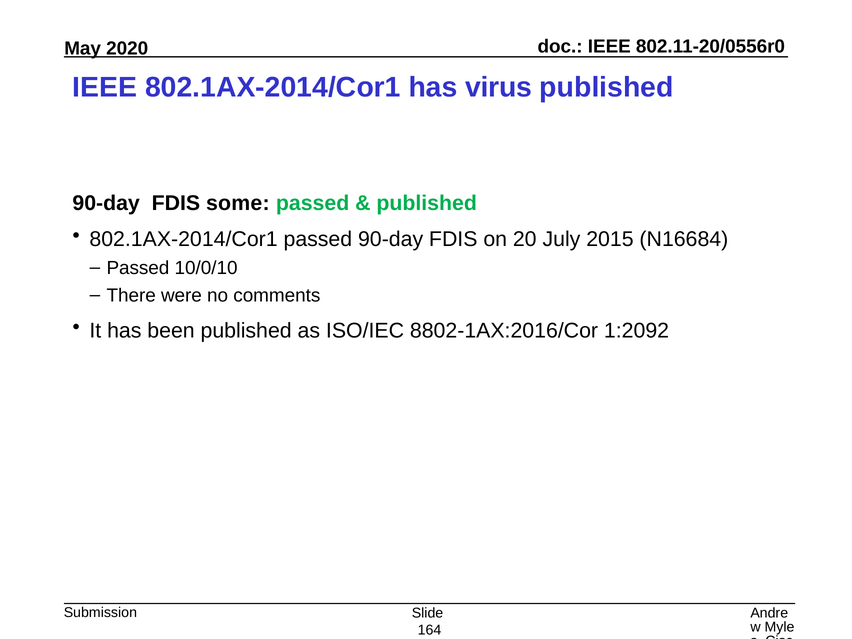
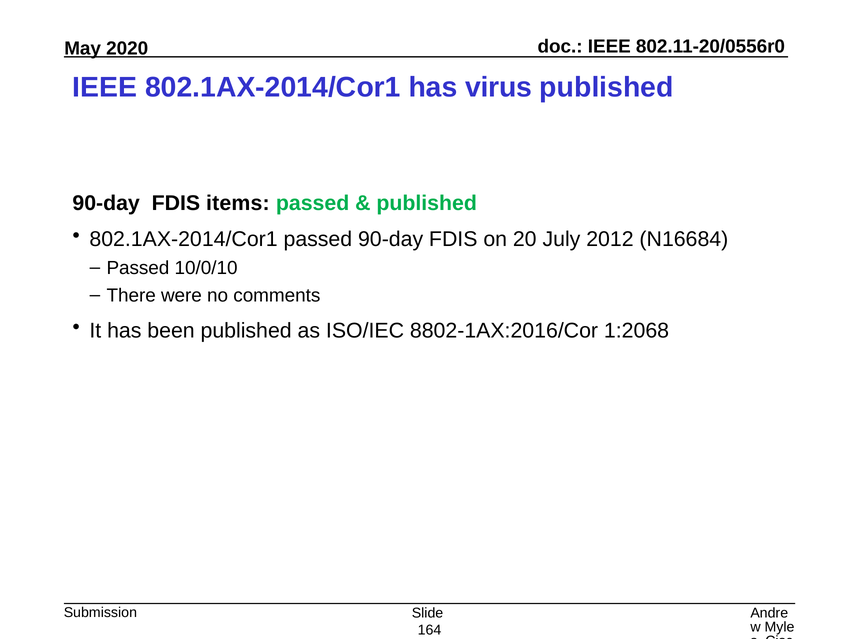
some: some -> items (238, 203)
2015: 2015 -> 2012 (610, 239)
1:2092: 1:2092 -> 1:2068 (637, 330)
